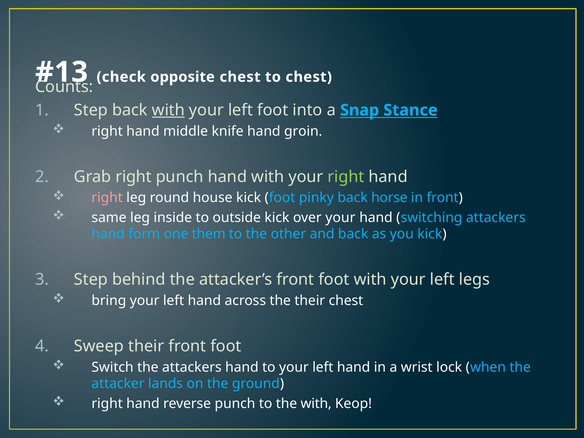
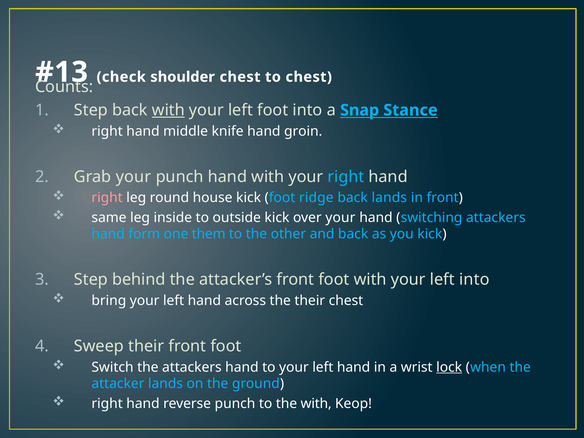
opposite: opposite -> shoulder (183, 77)
Grab right: right -> your (133, 177)
right colour: light green -> light blue (346, 177)
pinky: pinky -> ridge (316, 198)
back horse: horse -> lands (389, 198)
left legs: legs -> into (474, 280)
lock underline: none -> present (449, 367)
